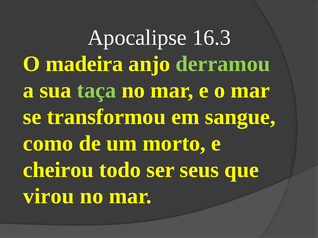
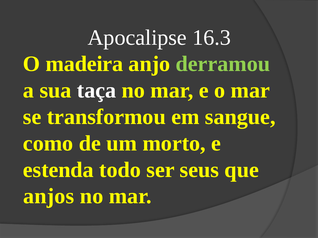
taça colour: light green -> white (97, 91)
cheirou: cheirou -> estenda (58, 170)
virou: virou -> anjos (49, 197)
